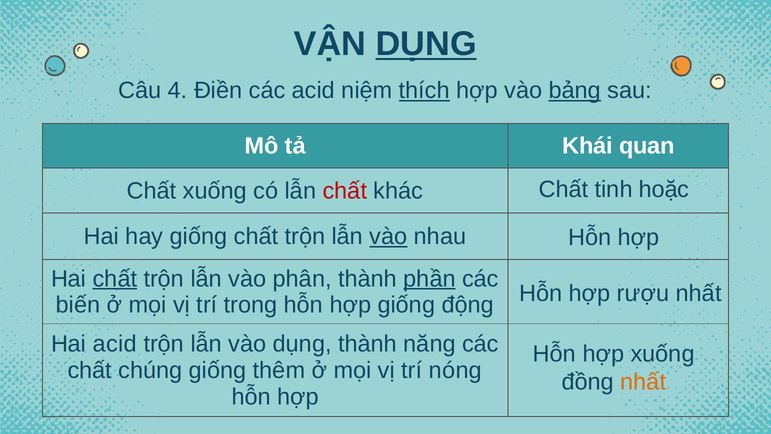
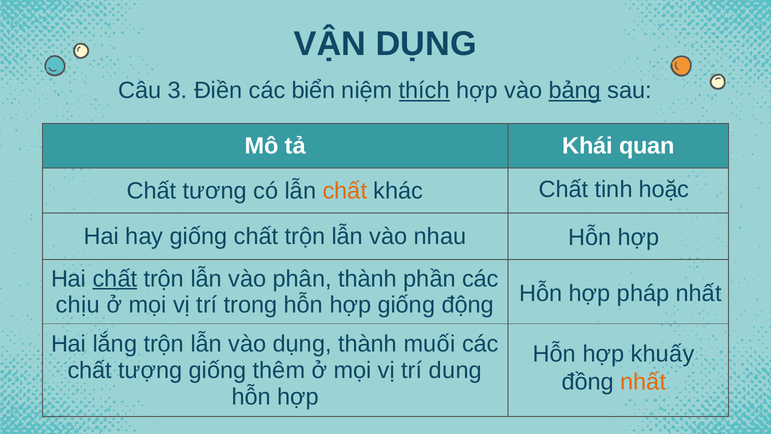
DỤNG underline: present -> none (426, 44)
4: 4 -> 3 (178, 90)
các acid: acid -> biển (314, 90)
Chất xuống: xuống -> tương (215, 191)
chất colour: red -> orange (345, 191)
vào underline: present -> none (388, 237)
phần underline: present -> none (430, 279)
rượu: rượu -> pháp (643, 293)
biến: biến -> chịu (78, 305)
Hai acid: acid -> lắng (115, 344)
năng: năng -> muối (429, 344)
hợp xuống: xuống -> khuấy (662, 354)
chúng: chúng -> tượng (150, 370)
nóng: nóng -> dung (455, 370)
